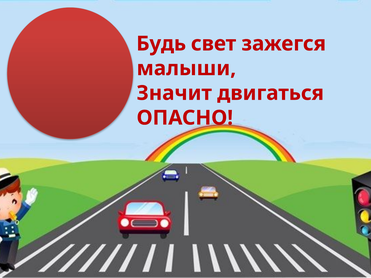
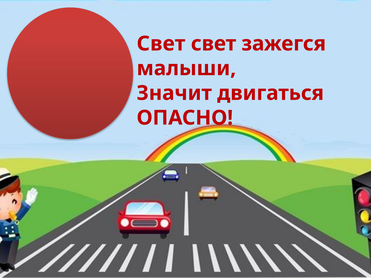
Будь: Будь -> Свет (161, 44)
